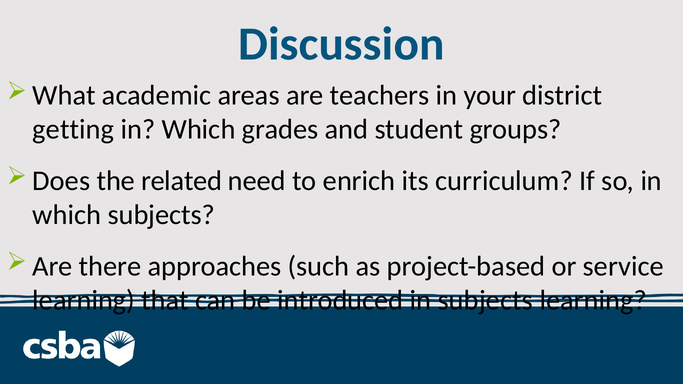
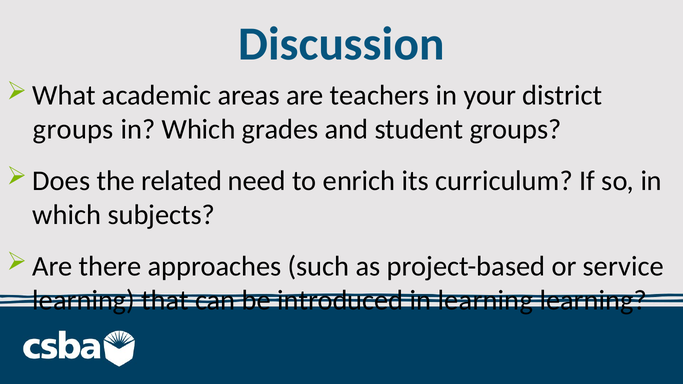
getting: getting -> groups (73, 130)
in subjects: subjects -> learning (485, 300)
